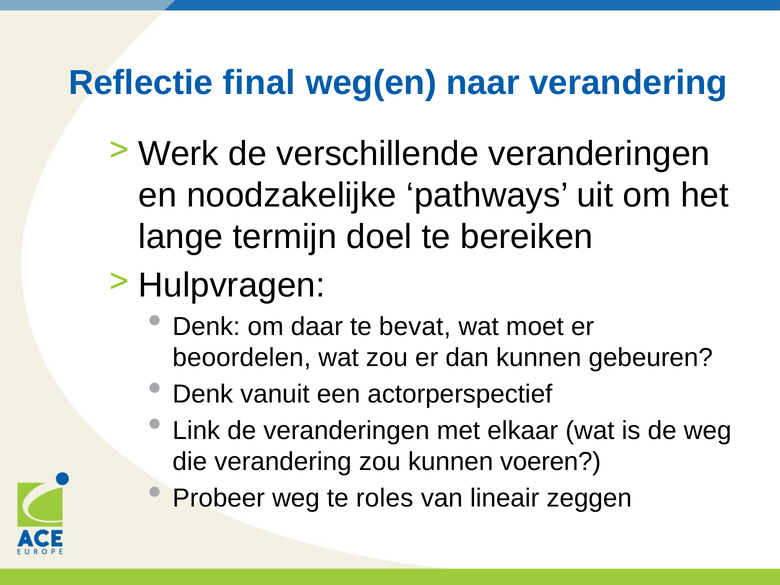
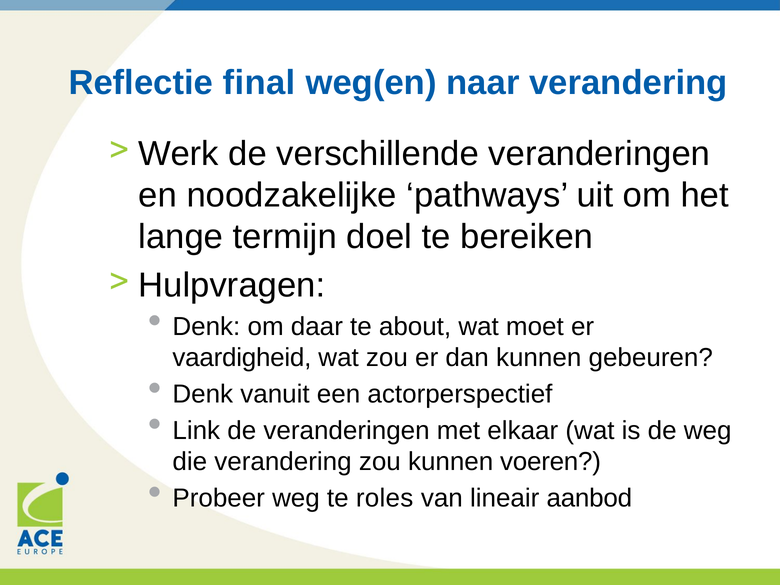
bevat: bevat -> about (415, 327)
beoordelen: beoordelen -> vaardigheid (242, 358)
zeggen: zeggen -> aanbod (589, 498)
